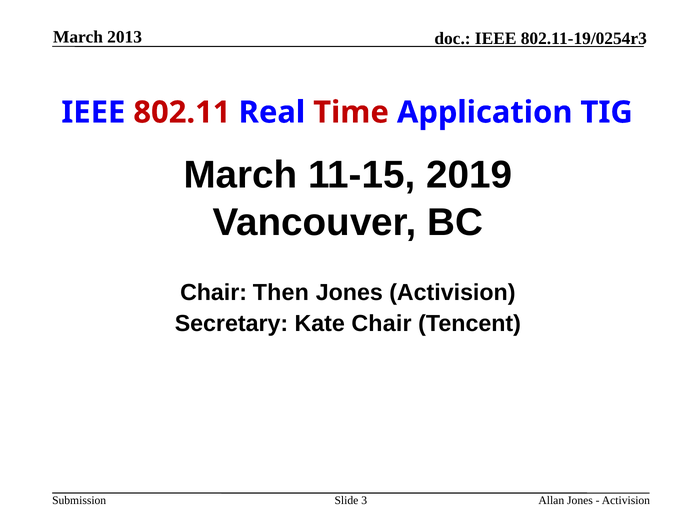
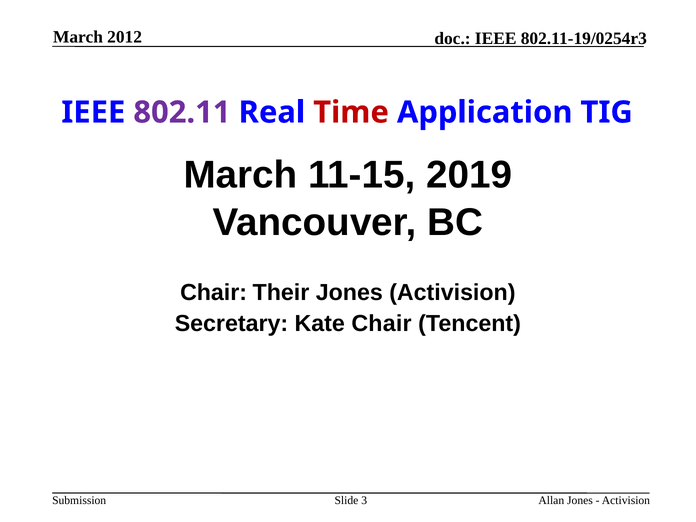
2013: 2013 -> 2012 (125, 37)
802.11 colour: red -> purple (182, 112)
Then: Then -> Their (281, 293)
